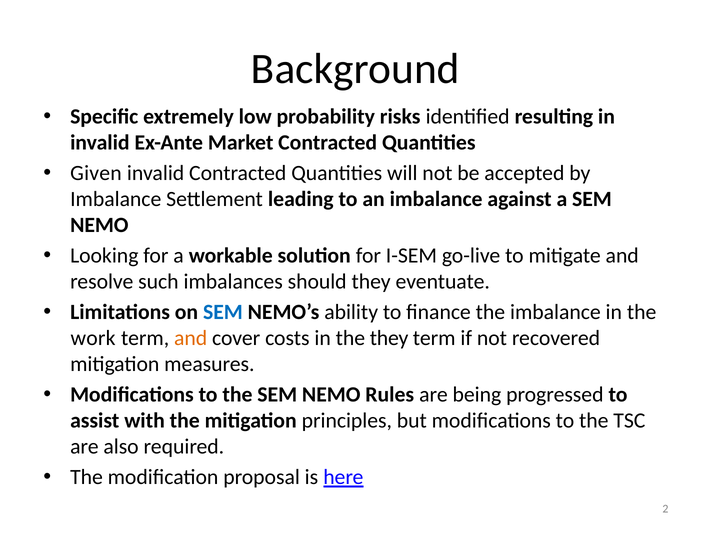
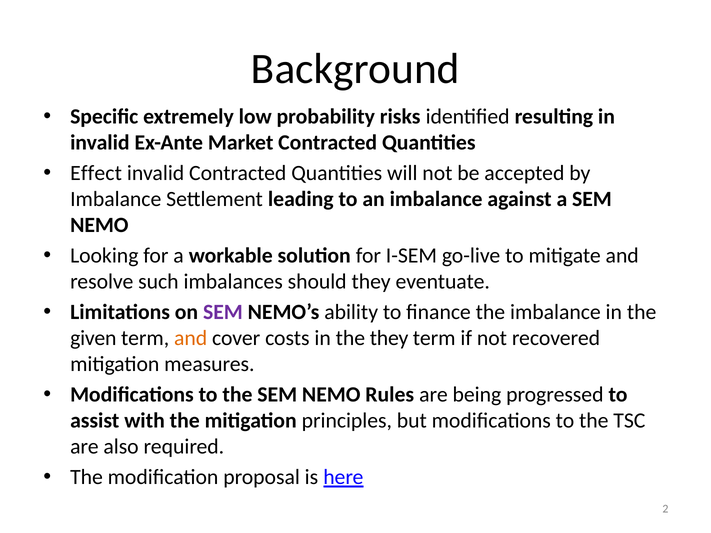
Given: Given -> Effect (96, 173)
SEM colour: blue -> purple (223, 312)
work: work -> given (93, 338)
